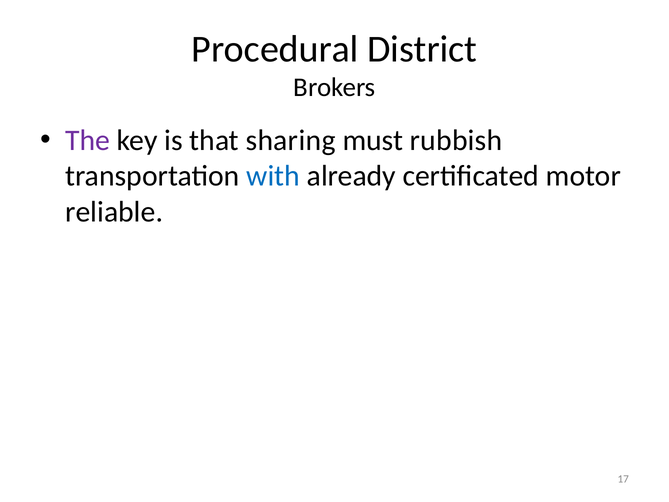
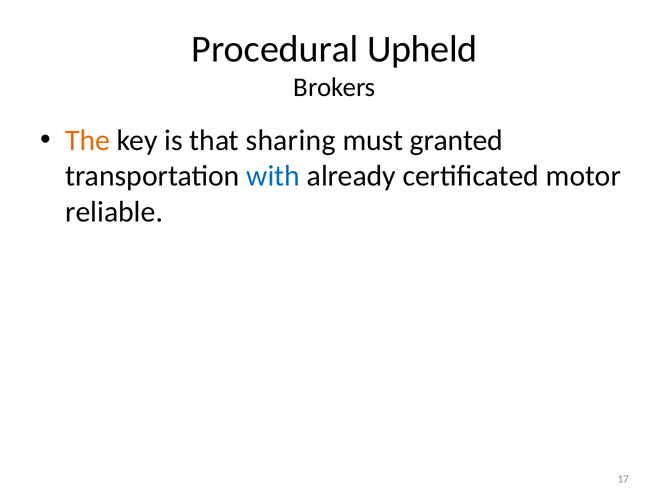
District: District -> Upheld (422, 49)
The colour: purple -> orange (88, 140)
rubbish: rubbish -> granted (456, 140)
